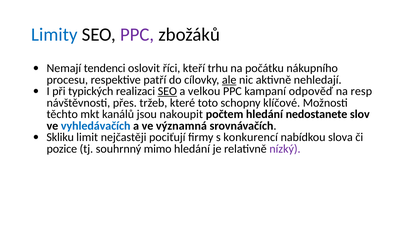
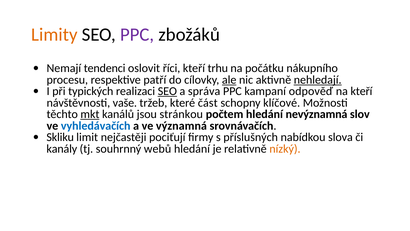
Limity colour: blue -> orange (54, 34)
nehledají underline: none -> present (318, 80)
velkou: velkou -> správa (204, 91)
na resp: resp -> kteří (361, 91)
přes: přes -> vaše (125, 103)
toto: toto -> část (208, 103)
mkt underline: none -> present (90, 114)
nakoupit: nakoupit -> stránkou (181, 114)
nedostanete: nedostanete -> nevýznamná (317, 114)
konkurencí: konkurencí -> příslušných (251, 137)
pozice: pozice -> kanály (62, 149)
mimo: mimo -> webů (158, 149)
nízký colour: purple -> orange (285, 149)
